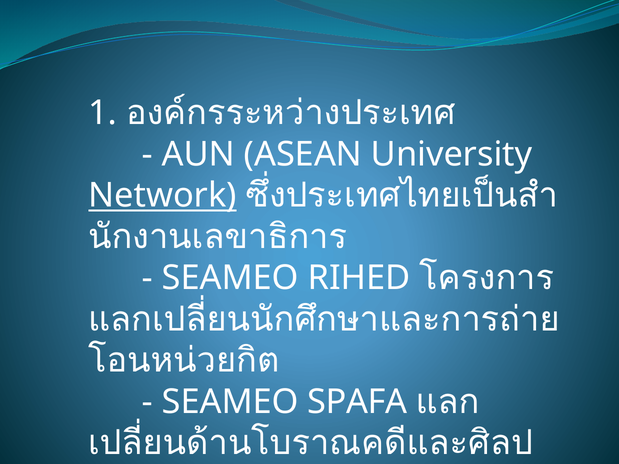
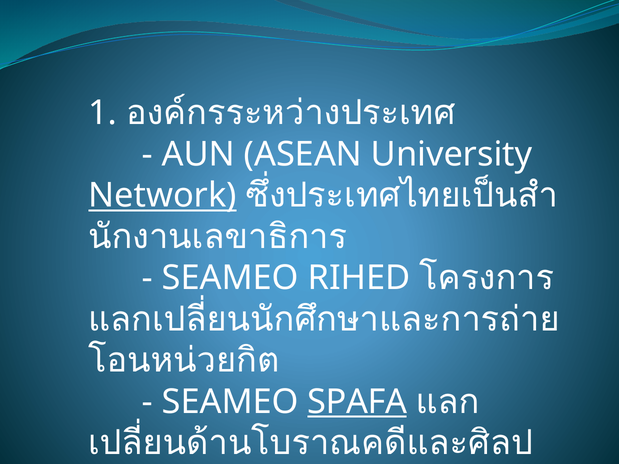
SPAFA underline: none -> present (357, 402)
